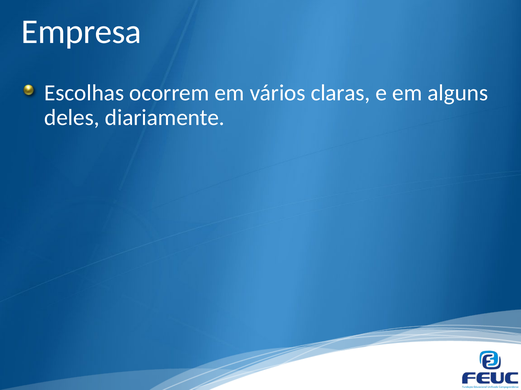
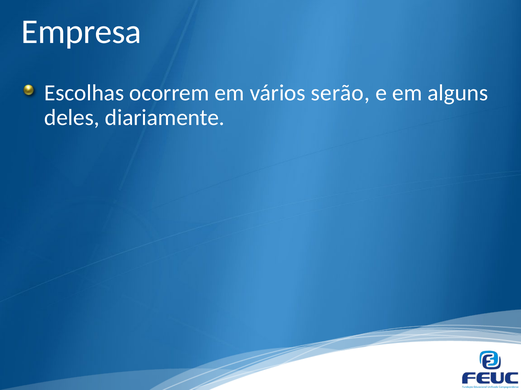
claras: claras -> serão (340, 93)
